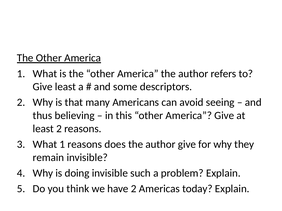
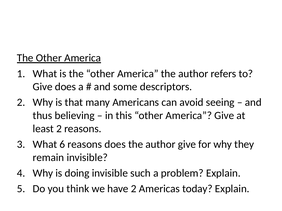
Give least: least -> does (65, 87)
What 1: 1 -> 6 (62, 145)
